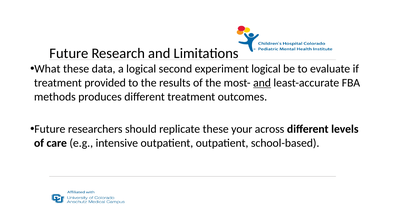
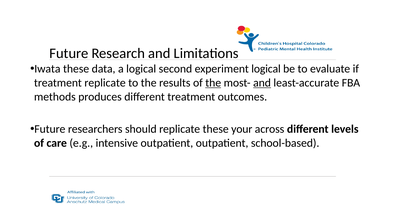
What: What -> Iwata (47, 69)
treatment provided: provided -> replicate (105, 83)
the underline: none -> present (213, 83)
